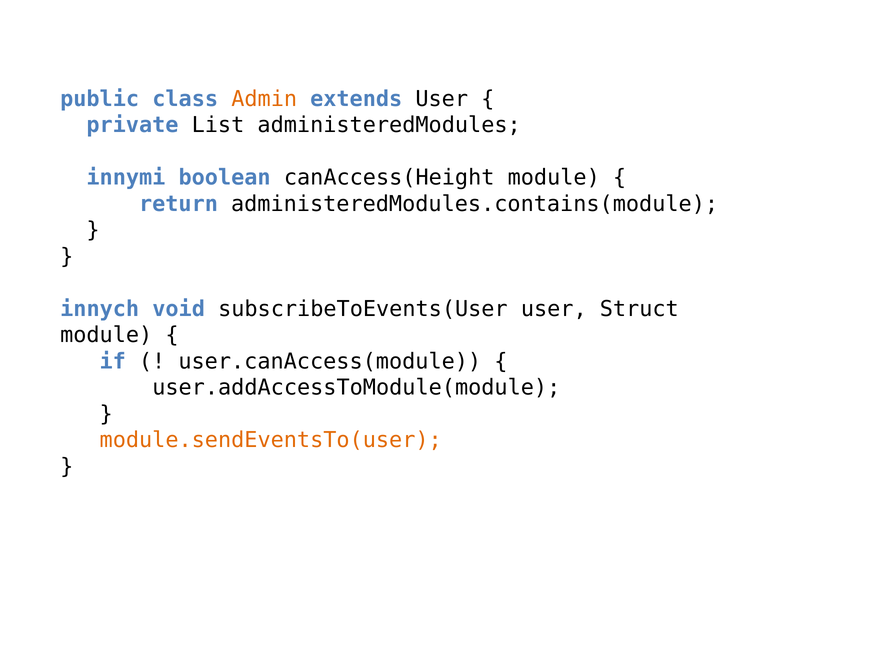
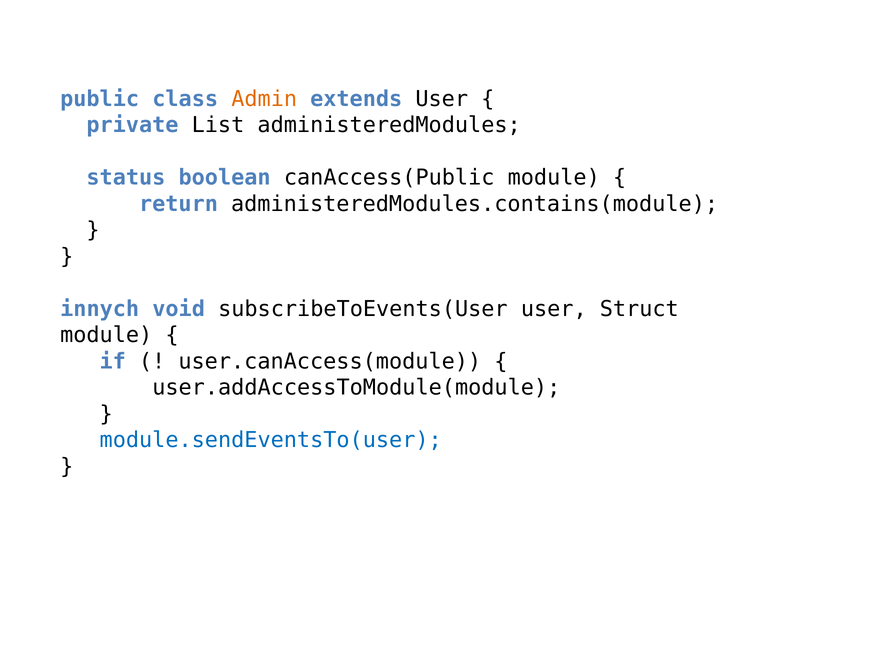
innymi: innymi -> status (126, 178)
canAccess(Height: canAccess(Height -> canAccess(Public (389, 178)
module.sendEventsTo(user colour: orange -> blue (271, 440)
